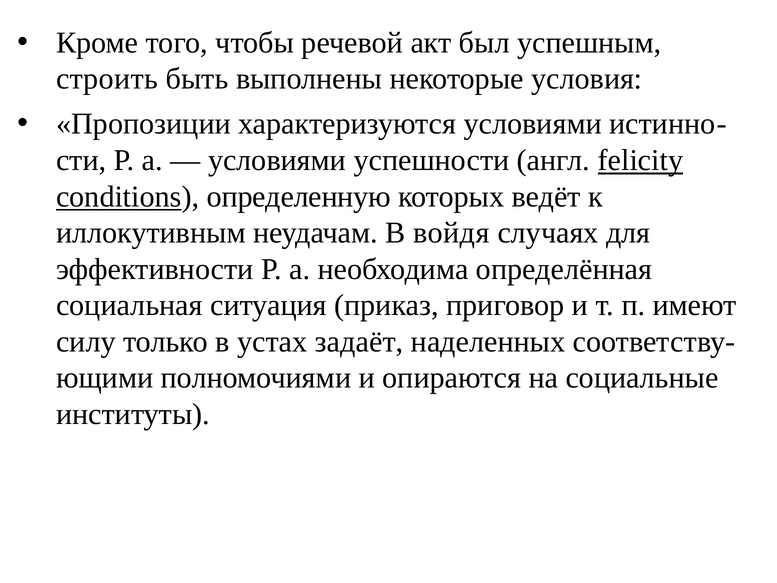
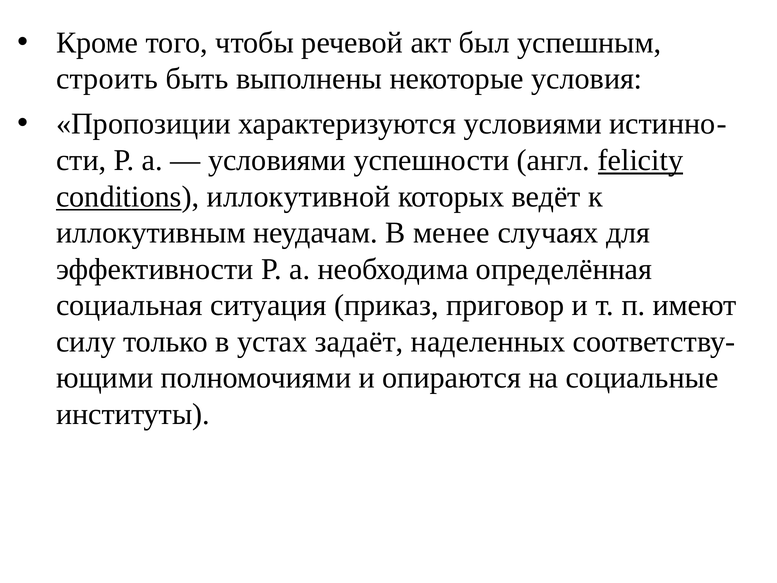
определенную: определенную -> иллокутивной (299, 196)
войдя: войдя -> менее (451, 233)
